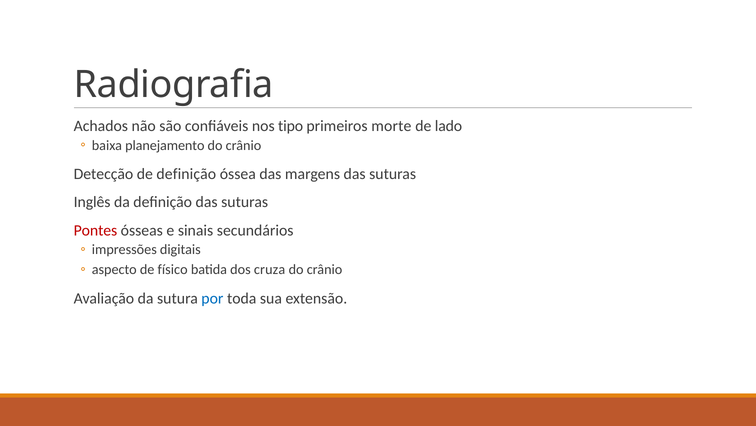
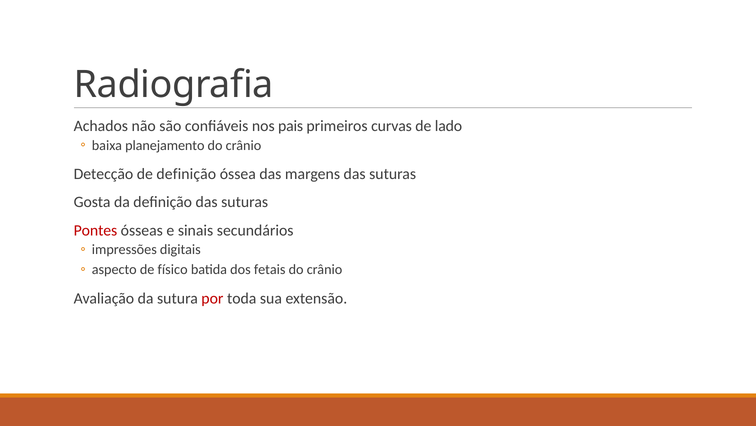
tipo: tipo -> pais (291, 126)
morte: morte -> curvas (392, 126)
Inglês: Inglês -> Gosta (92, 202)
cruza: cruza -> fetais (270, 269)
por colour: blue -> red (212, 298)
